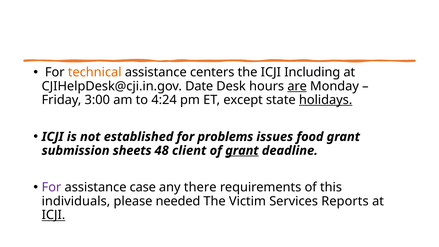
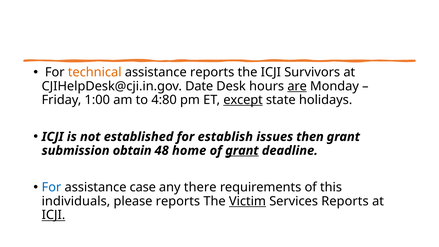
assistance centers: centers -> reports (212, 72)
Including: Including -> Survivors (312, 72)
3:00: 3:00 -> 1:00 (97, 100)
4:24: 4:24 -> 4:80 (164, 100)
except underline: none -> present (243, 100)
holidays underline: present -> none (326, 100)
problems: problems -> establish (225, 137)
food: food -> then (310, 137)
sheets: sheets -> obtain (132, 151)
client: client -> home (189, 151)
For colour: purple -> blue (51, 187)
please needed: needed -> reports (178, 201)
Victim underline: none -> present (247, 201)
